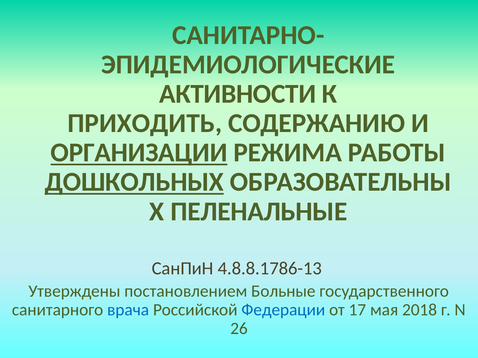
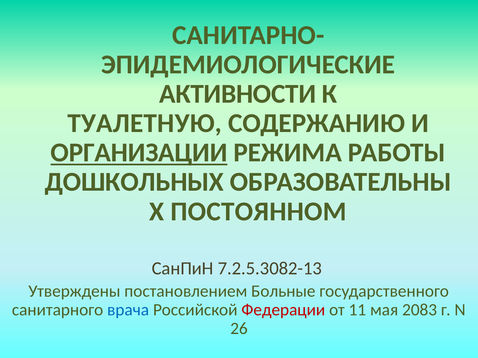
ПРИХОДИТЬ: ПРИХОДИТЬ -> ТУАЛЕТНУЮ (145, 123)
ДОШКОЛЬНЫХ underline: present -> none (134, 182)
ПЕЛЕНАЛЬНЫЕ: ПЕЛЕНАЛЬНЫЕ -> ПОСТОЯННОМ (259, 212)
4.8.8.1786-13: 4.8.8.1786-13 -> 7.2.5.3082-13 (270, 269)
Федерации colour: blue -> red (283, 310)
17: 17 -> 11 (357, 310)
2018: 2018 -> 2083 (420, 310)
